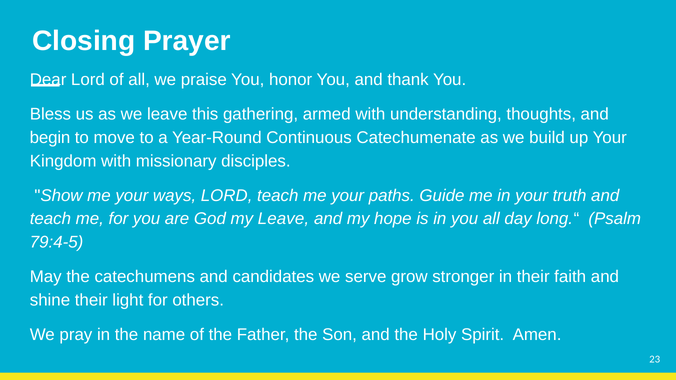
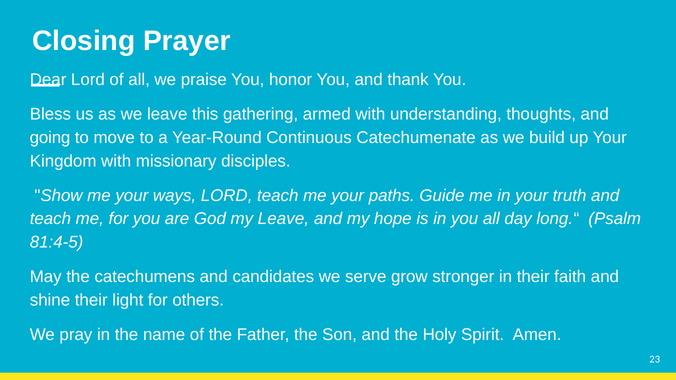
begin: begin -> going (50, 138)
79:4-5: 79:4-5 -> 81:4-5 (57, 242)
